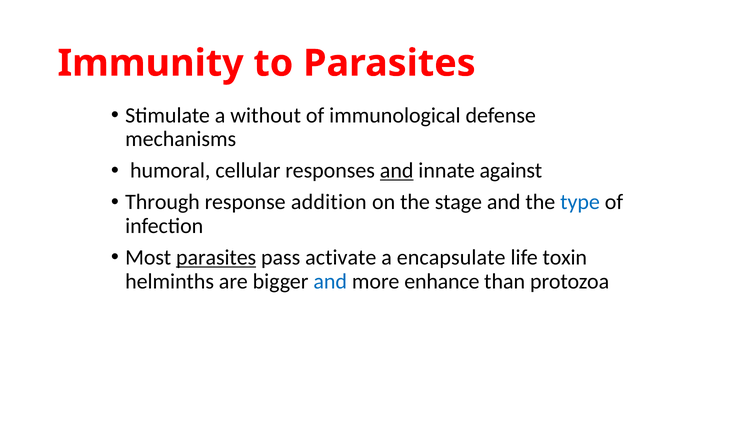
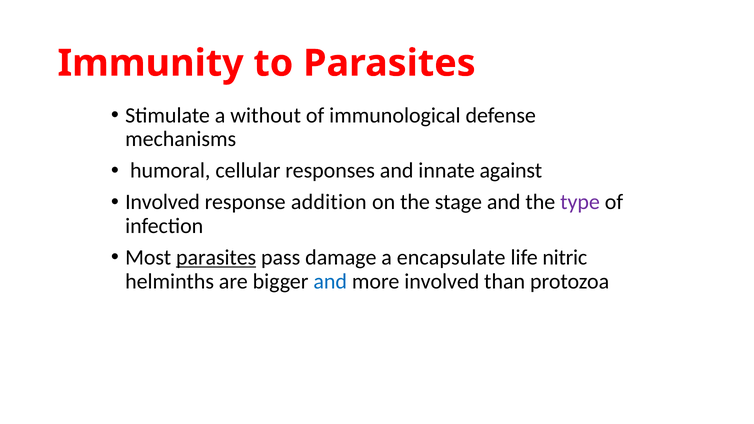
and underline: present -> none (397, 171)
Through: Through -> Involved (163, 202)
type colour: blue -> purple (580, 202)
activate: activate -> damage (341, 258)
toxin: toxin -> nitric (565, 258)
more enhance: enhance -> involved (442, 281)
